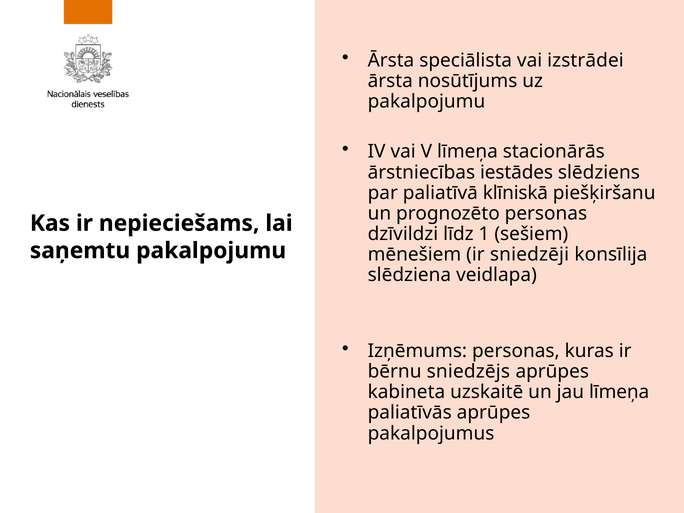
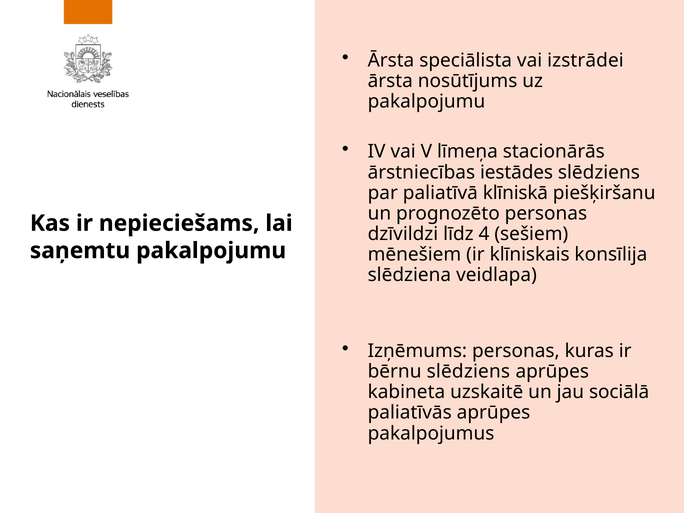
1: 1 -> 4 (484, 234)
sniedzēji: sniedzēji -> klīniskais (530, 254)
bērnu sniedzējs: sniedzējs -> slēdziens (468, 372)
jau līmeņa: līmeņa -> sociālā (619, 392)
